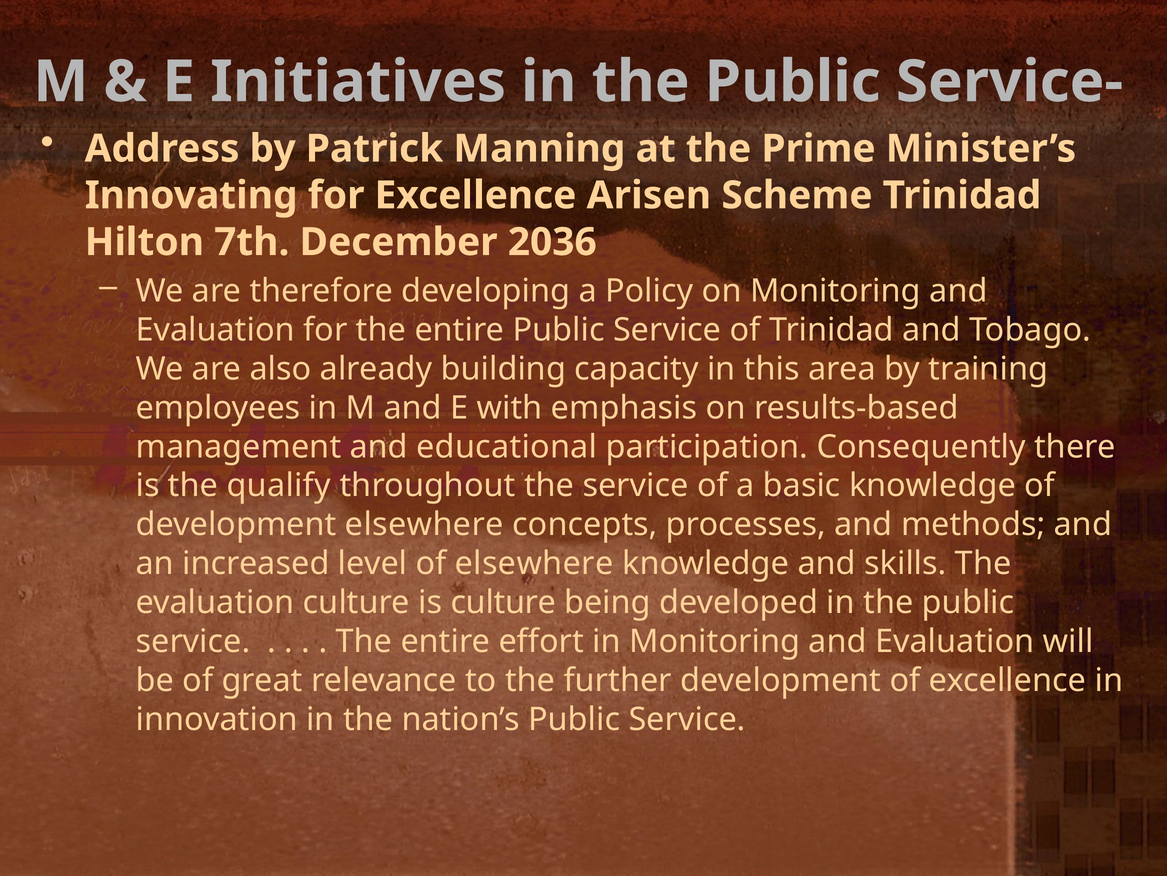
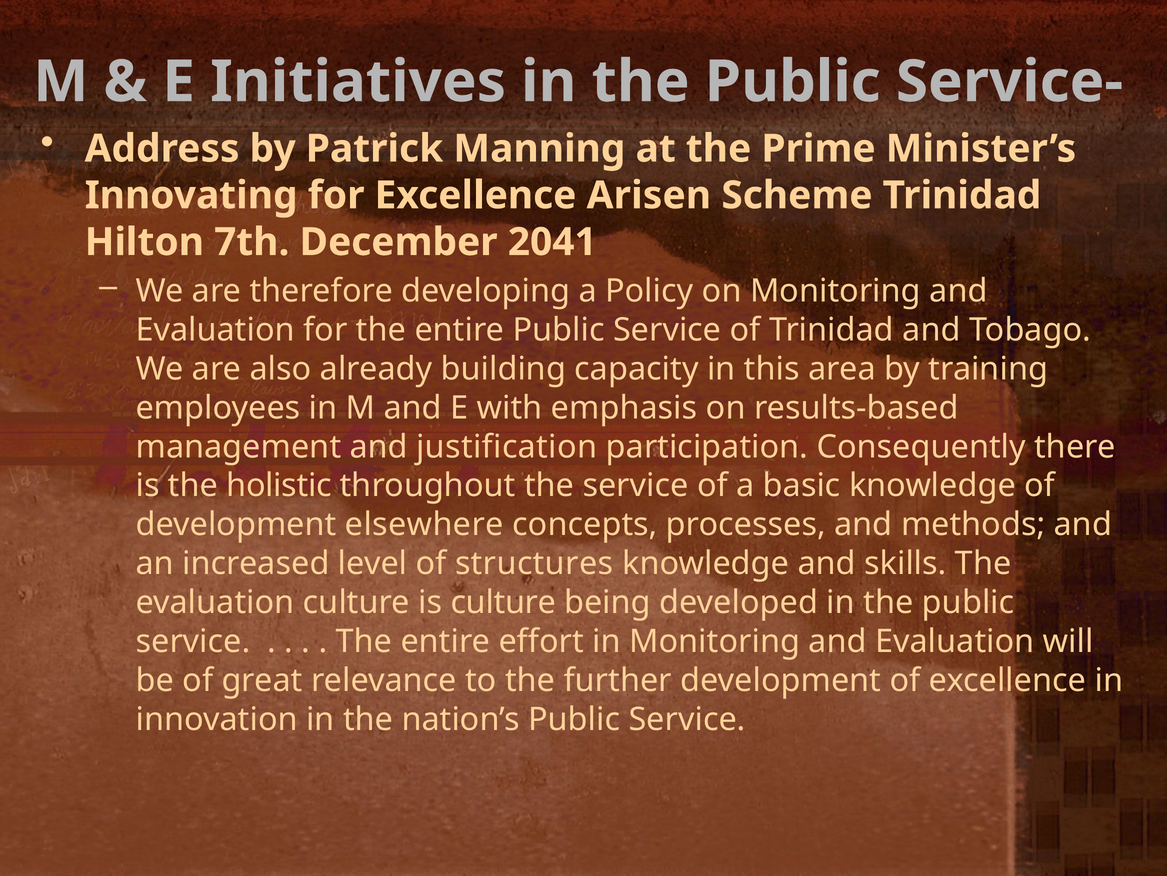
2036: 2036 -> 2041 (552, 242)
educational: educational -> justification (507, 446)
qualify: qualify -> holistic (279, 485)
of elsewhere: elsewhere -> structures (534, 563)
